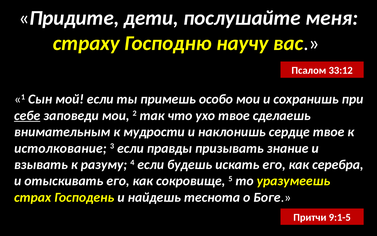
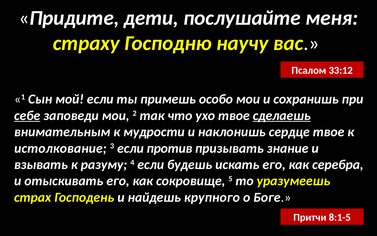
сделаешь underline: none -> present (282, 115)
правды: правды -> против (169, 148)
теснота: теснота -> крупного (212, 197)
9:1-5: 9:1-5 -> 8:1-5 (340, 217)
